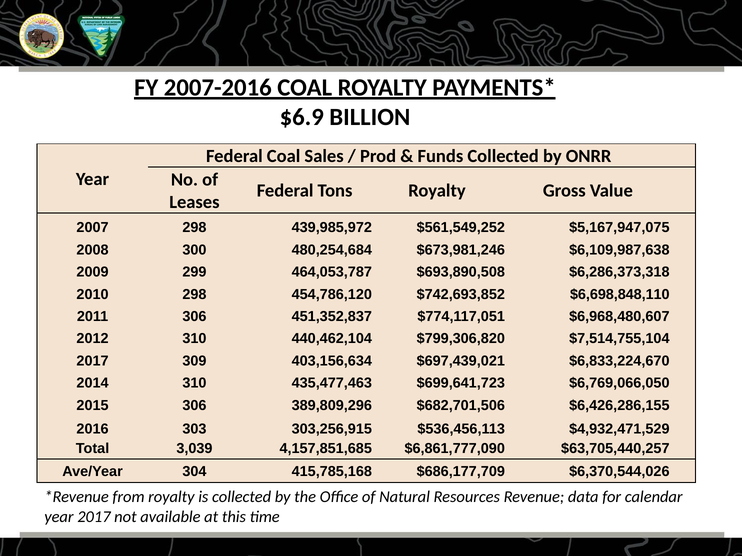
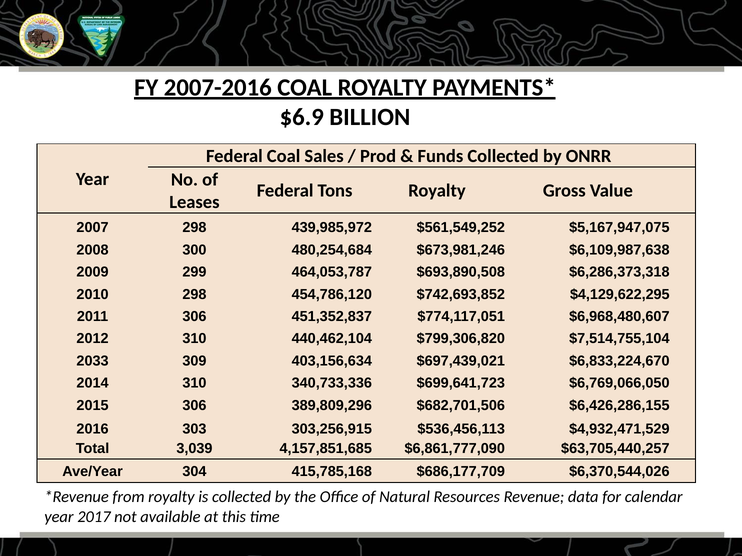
$6,698,848,110: $6,698,848,110 -> $4,129,622,295 (620, 295)
2017: 2017 -> 2033 (93, 361)
435,477,463: 435,477,463 -> 340,733,336 (332, 384)
